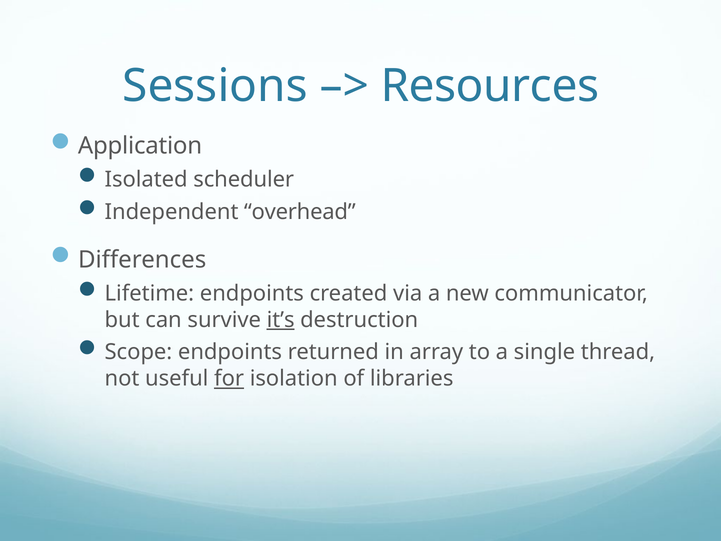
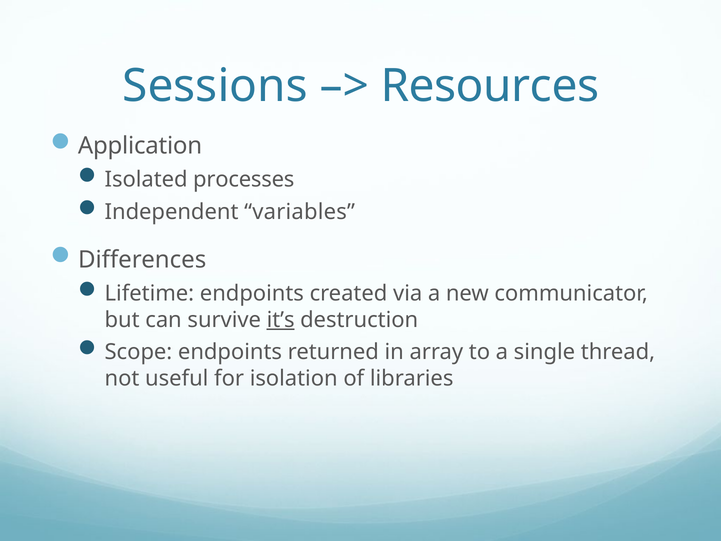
scheduler: scheduler -> processes (244, 179)
overhead: overhead -> variables (300, 212)
for underline: present -> none (229, 378)
